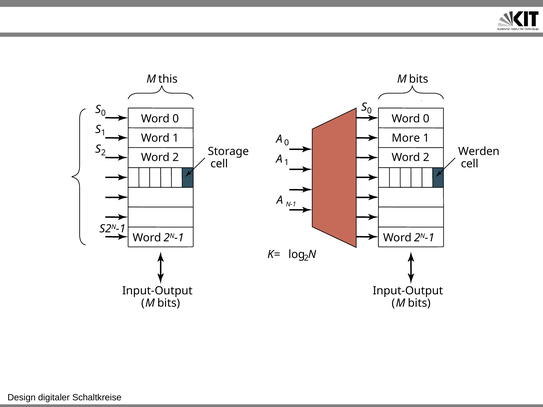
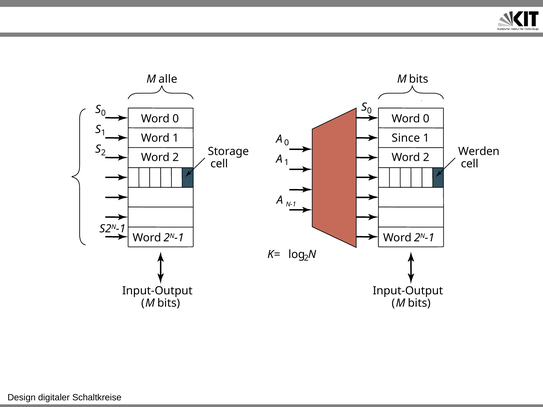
this: this -> alle (168, 79)
More: More -> Since (406, 138)
